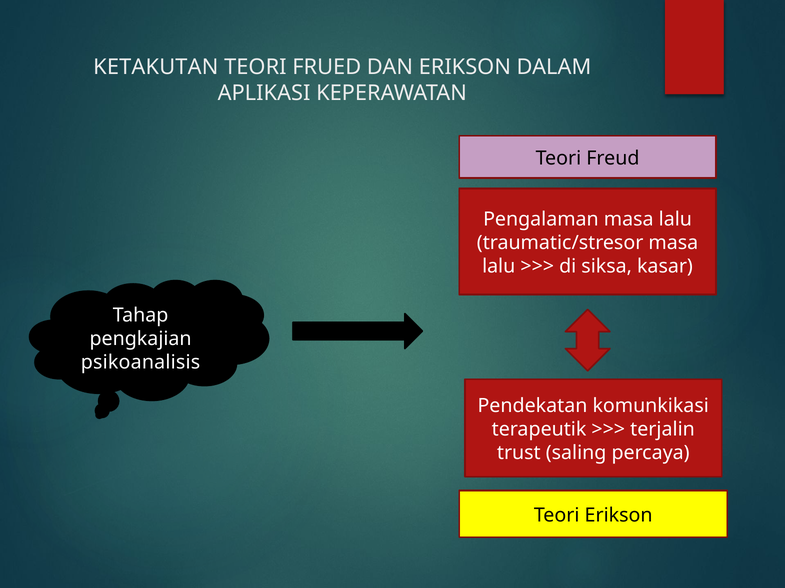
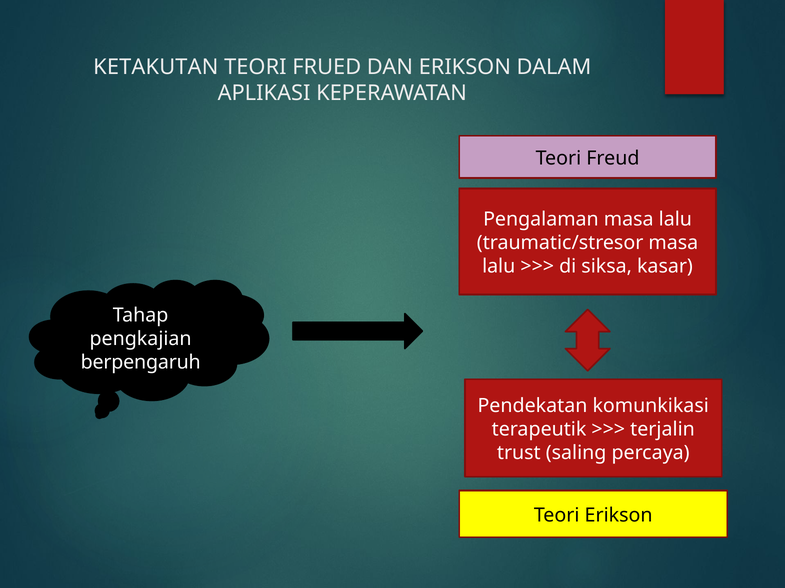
psikoanalisis: psikoanalisis -> berpengaruh (141, 363)
